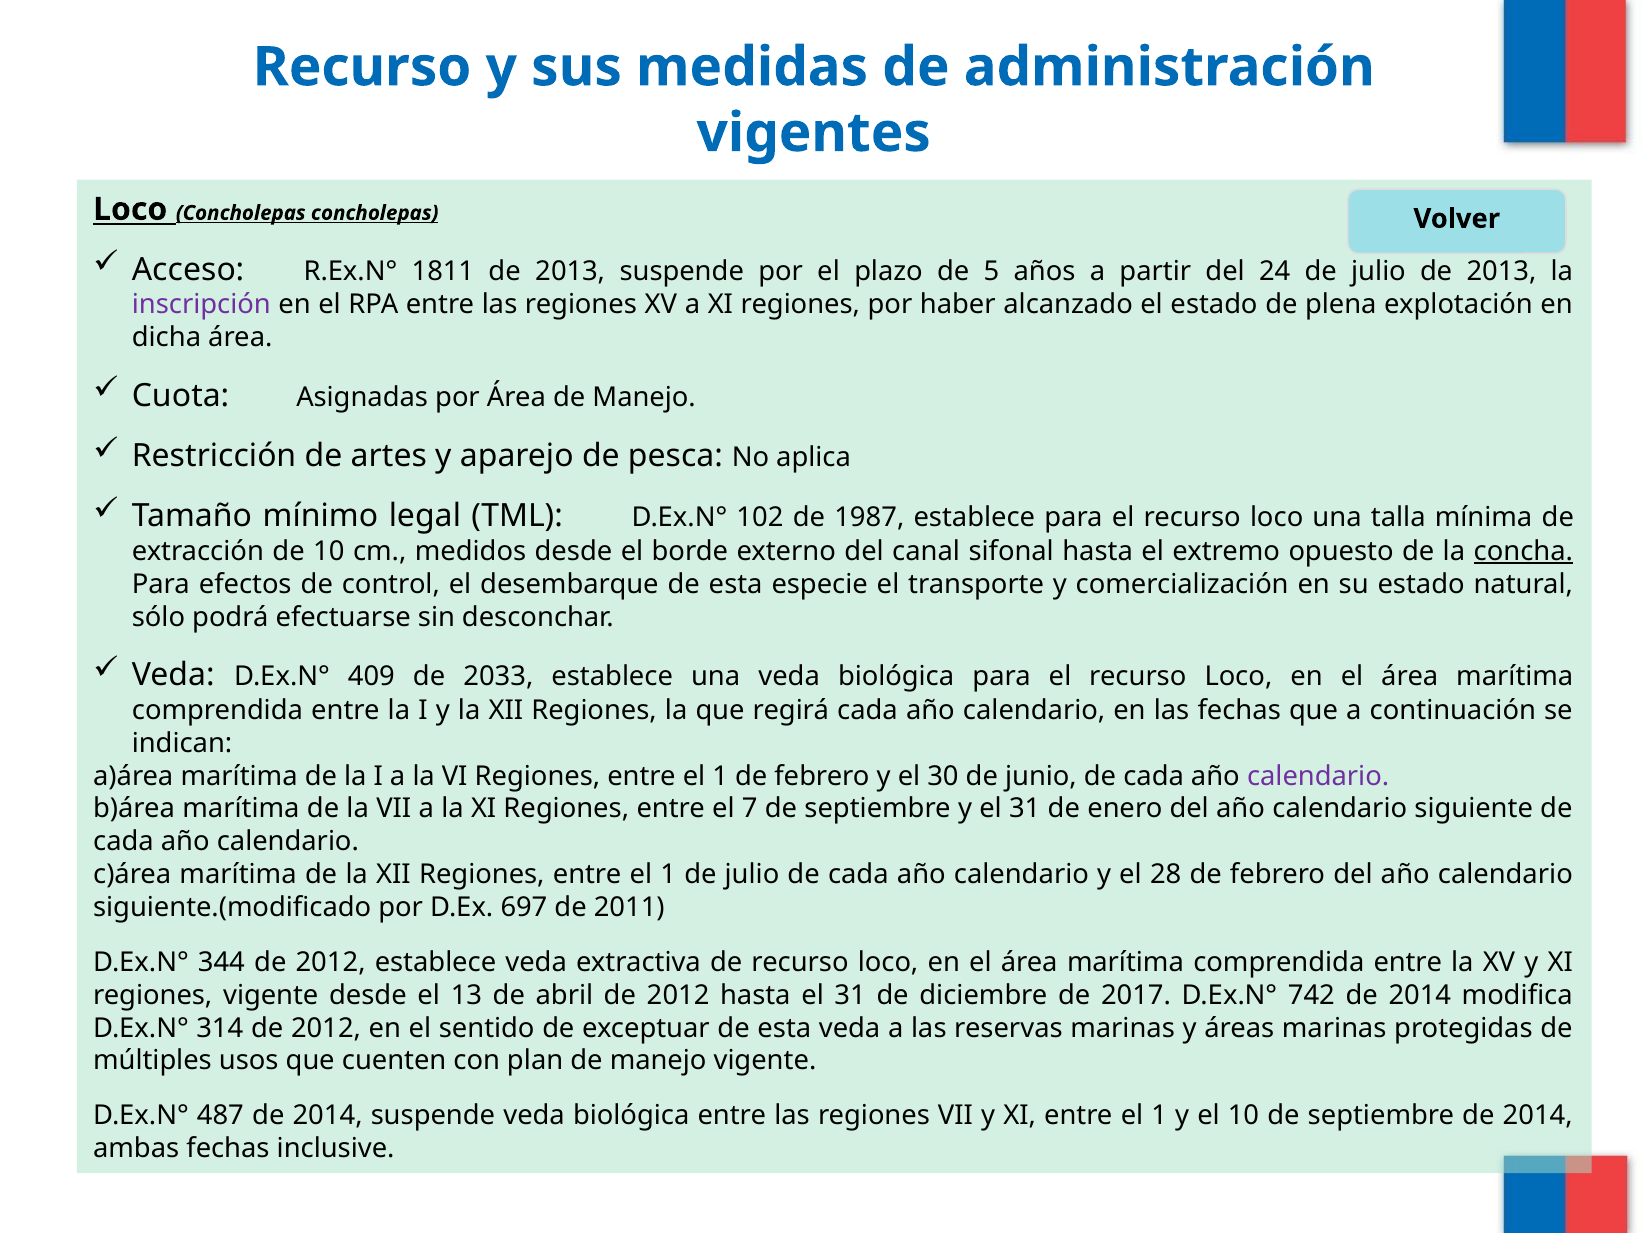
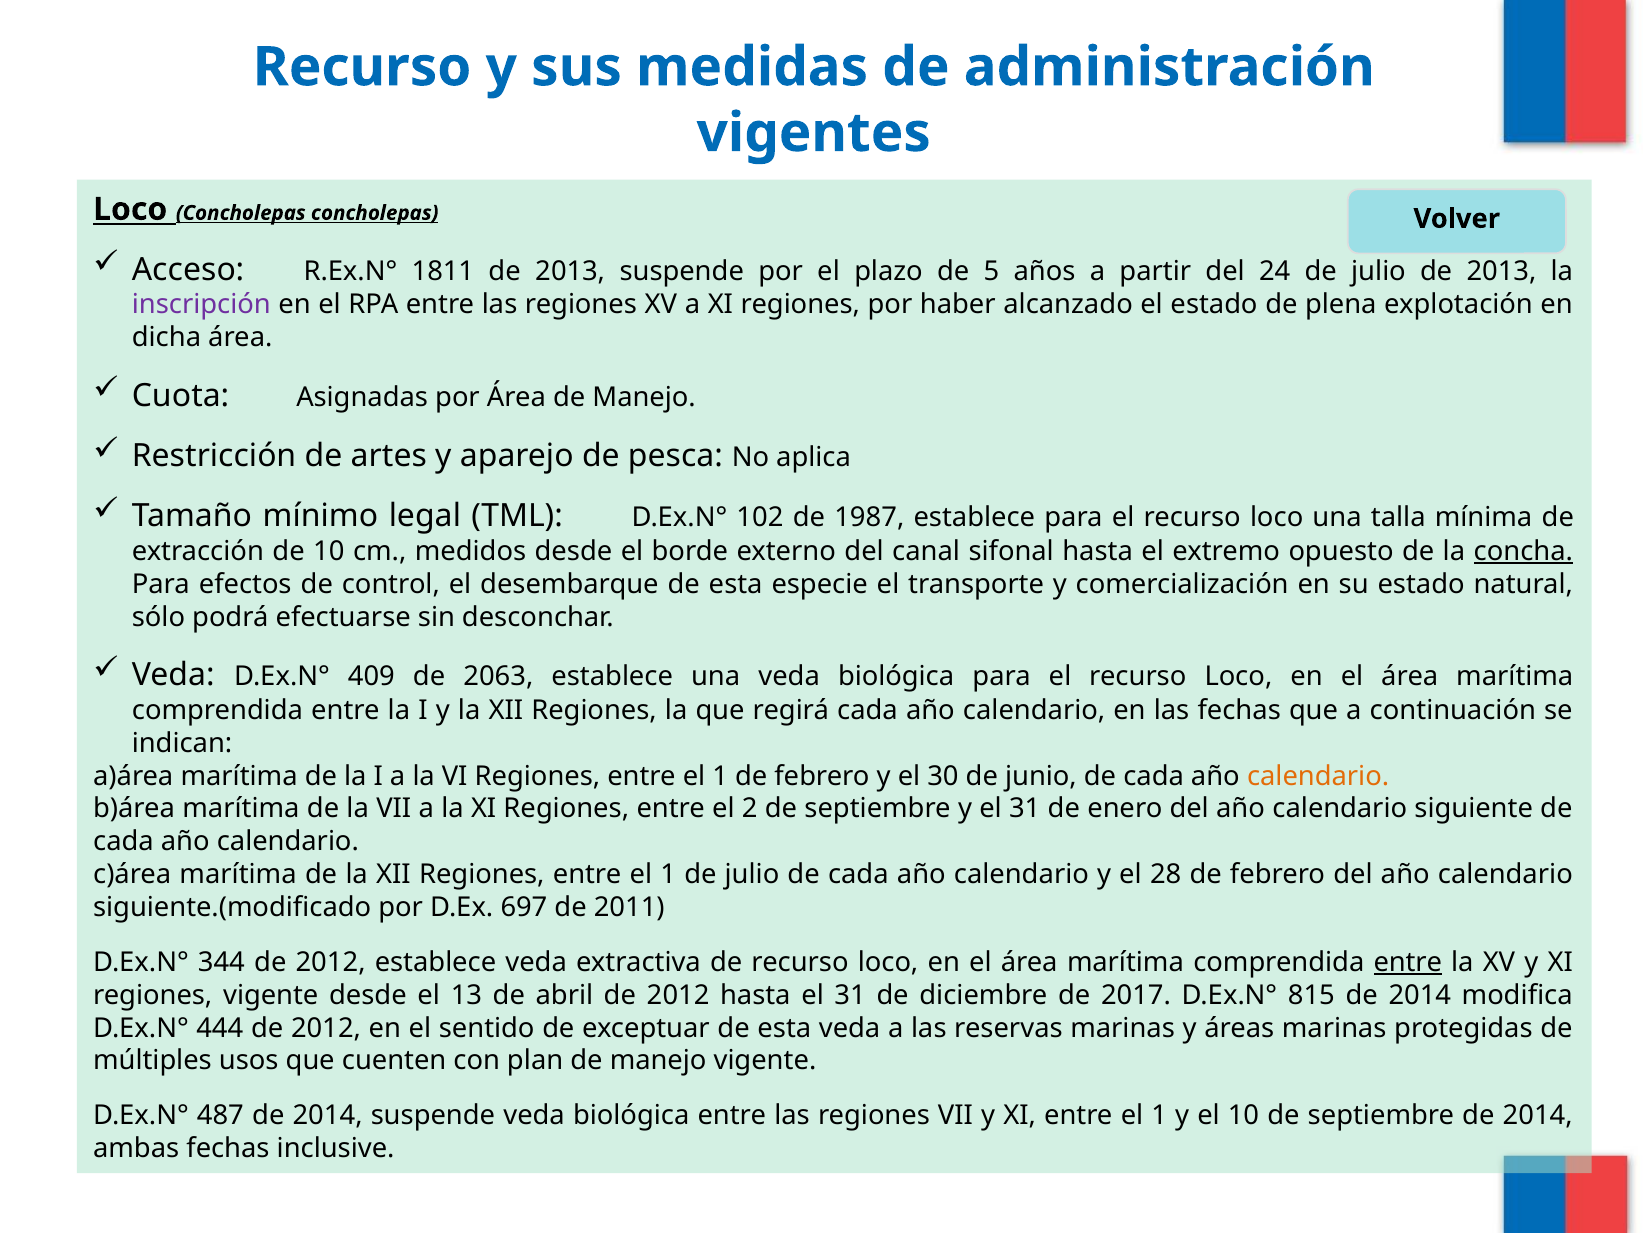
2033: 2033 -> 2063 (498, 676)
calendario colour: purple -> orange (1318, 776)
7: 7 -> 2 (750, 808)
entre underline: none -> present (1408, 962)
742: 742 -> 815 (1311, 995)
314: 314 -> 444 (220, 1027)
